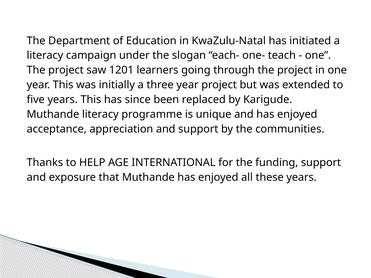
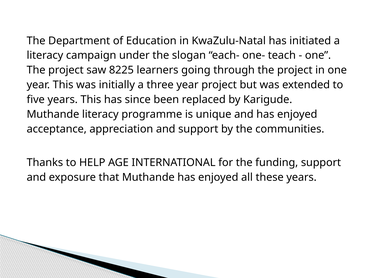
1201: 1201 -> 8225 (121, 70)
